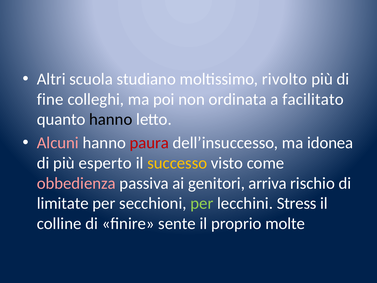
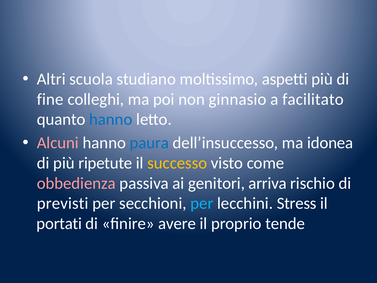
rivolto: rivolto -> aspetti (285, 79)
ordinata: ordinata -> ginnasio (238, 99)
hanno colour: black -> blue (111, 119)
paura colour: red -> blue (149, 143)
esperto: esperto -> ripetute (105, 163)
limitate: limitate -> previsti (63, 203)
per colour: light green -> light blue (202, 203)
colline: colline -> portati (59, 223)
sente: sente -> avere (177, 223)
molte: molte -> tende (285, 223)
